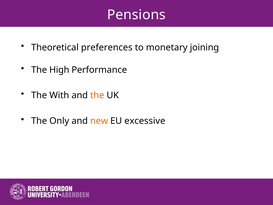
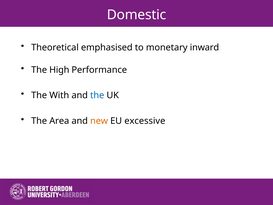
Pensions: Pensions -> Domestic (137, 15)
preferences: preferences -> emphasised (107, 48)
joining: joining -> inward (204, 48)
the colour: orange -> blue (97, 95)
Only: Only -> Area (59, 121)
